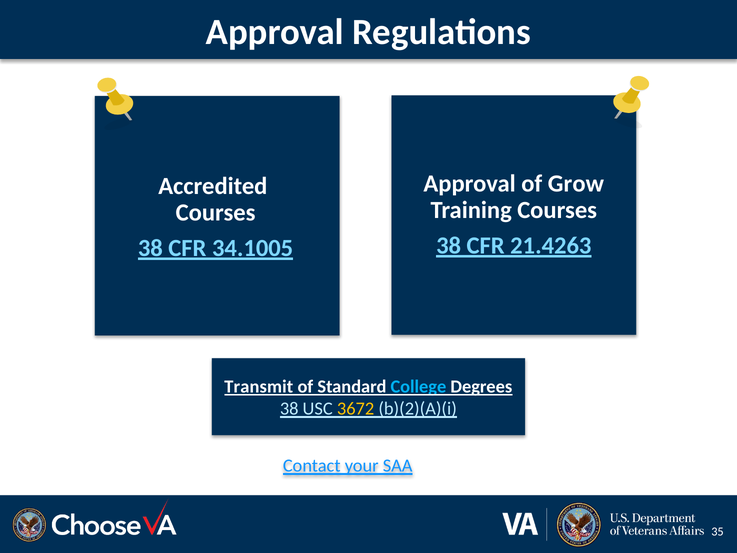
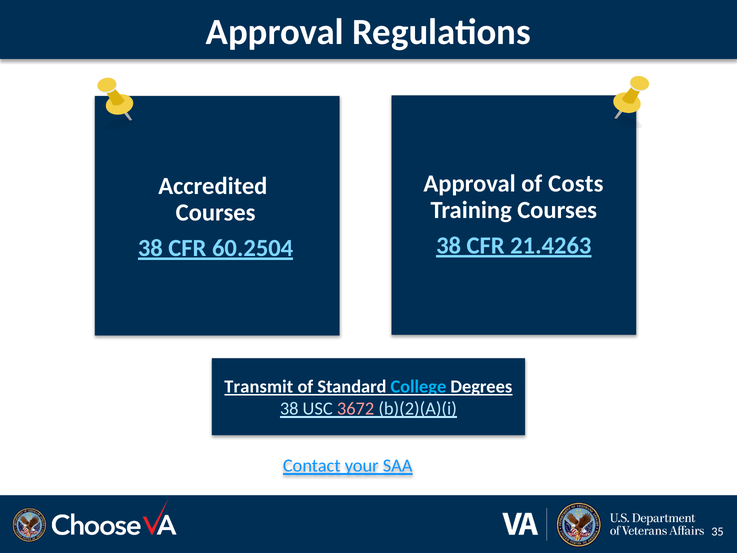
Grow: Grow -> Costs (576, 184)
34.1005: 34.1005 -> 60.2504 (253, 248)
3672 colour: yellow -> pink (356, 409)
